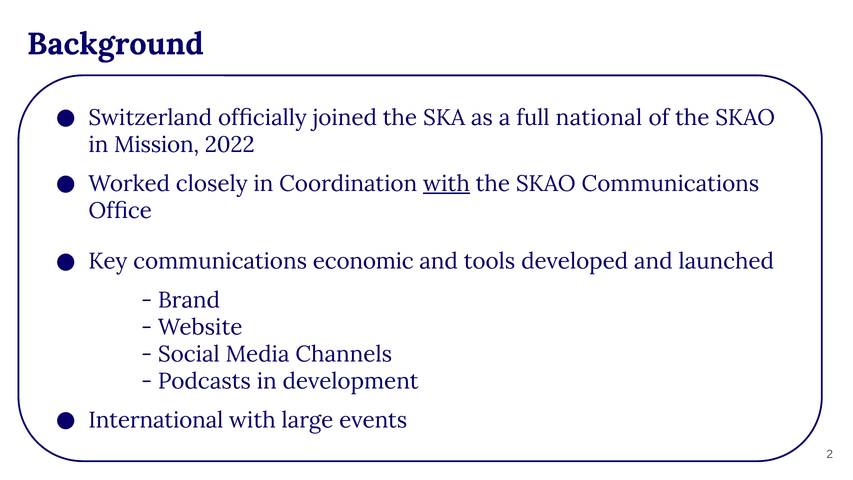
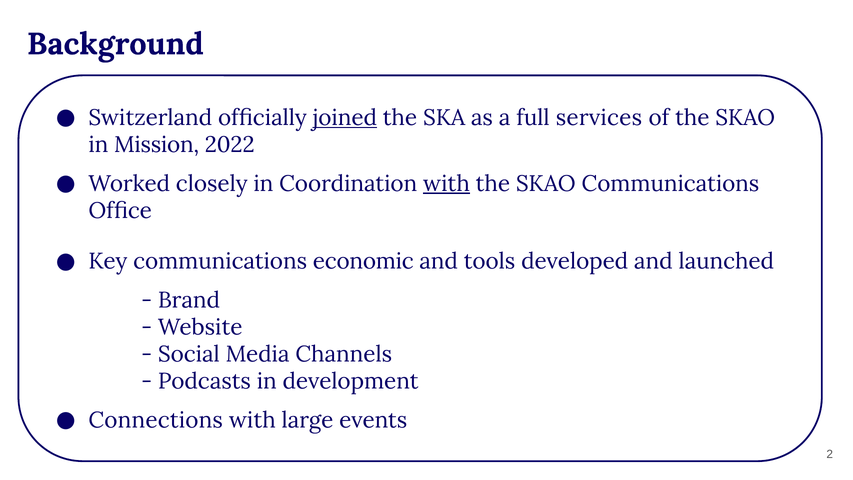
joined underline: none -> present (345, 118)
national: national -> services (599, 118)
International: International -> Connections (156, 420)
